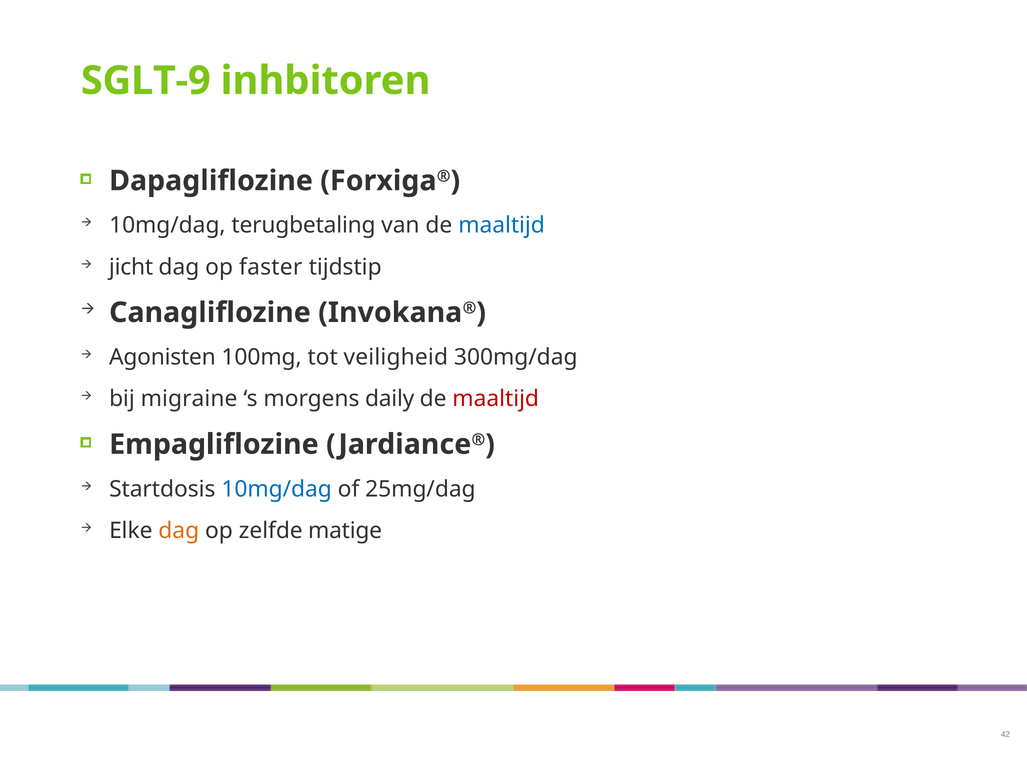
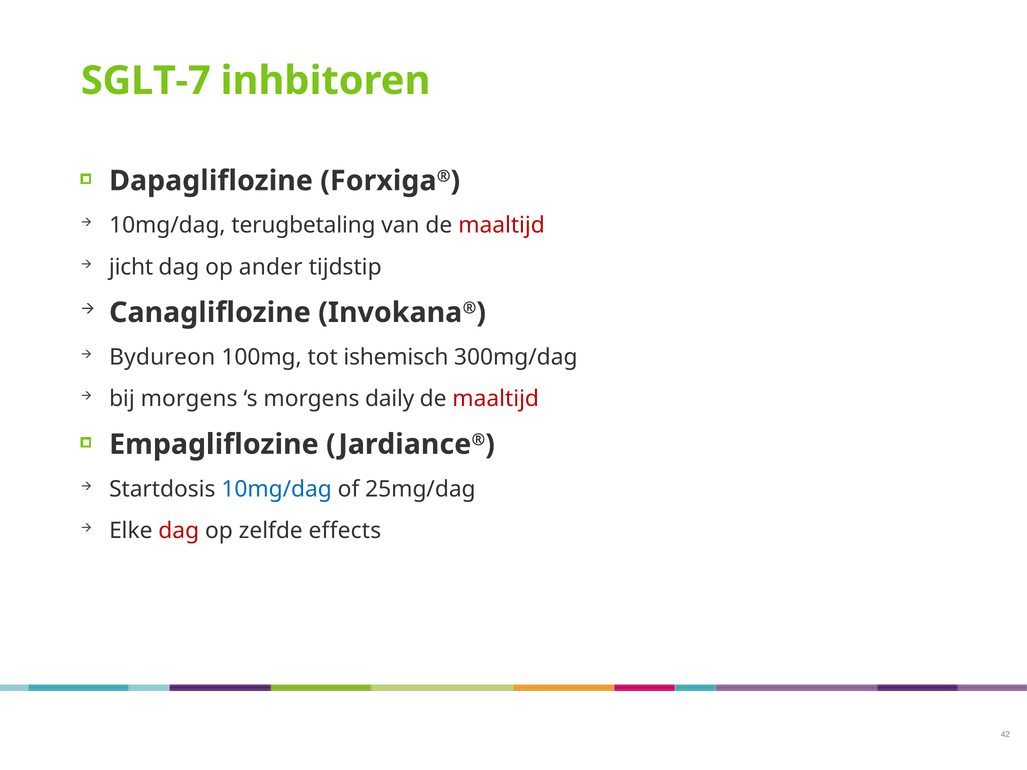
SGLT-9: SGLT-9 -> SGLT-7 (146, 81)
maaltijd colour: blue -> red (502, 226)
faster: faster -> ander (271, 267)
Agonisten: Agonisten -> Bydureon (162, 357)
veiligheid: veiligheid -> ishemisch (396, 357)
bij migraine: migraine -> morgens (189, 399)
dag colour: orange -> red (179, 531)
matige: matige -> effects (345, 531)
